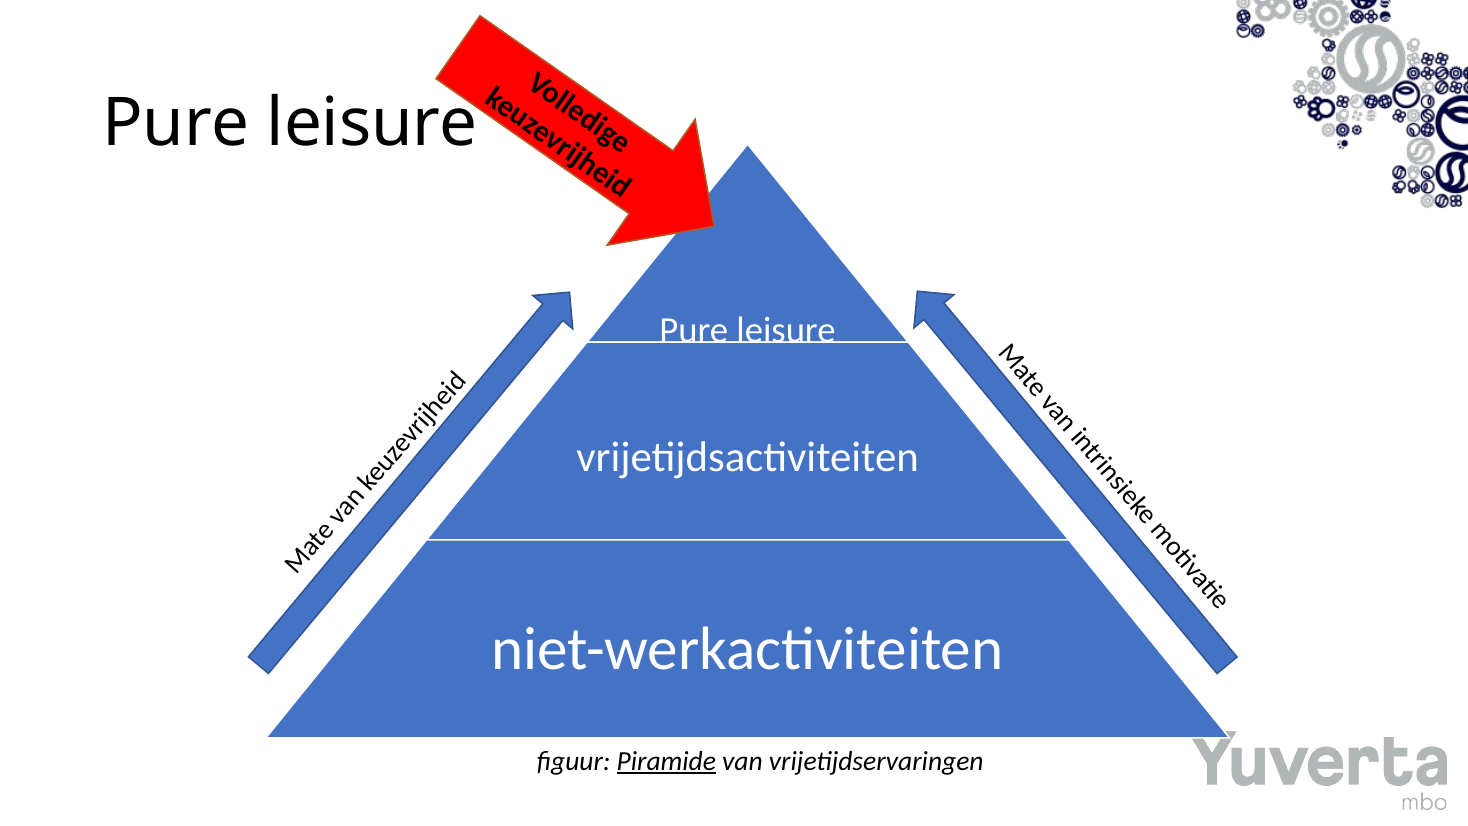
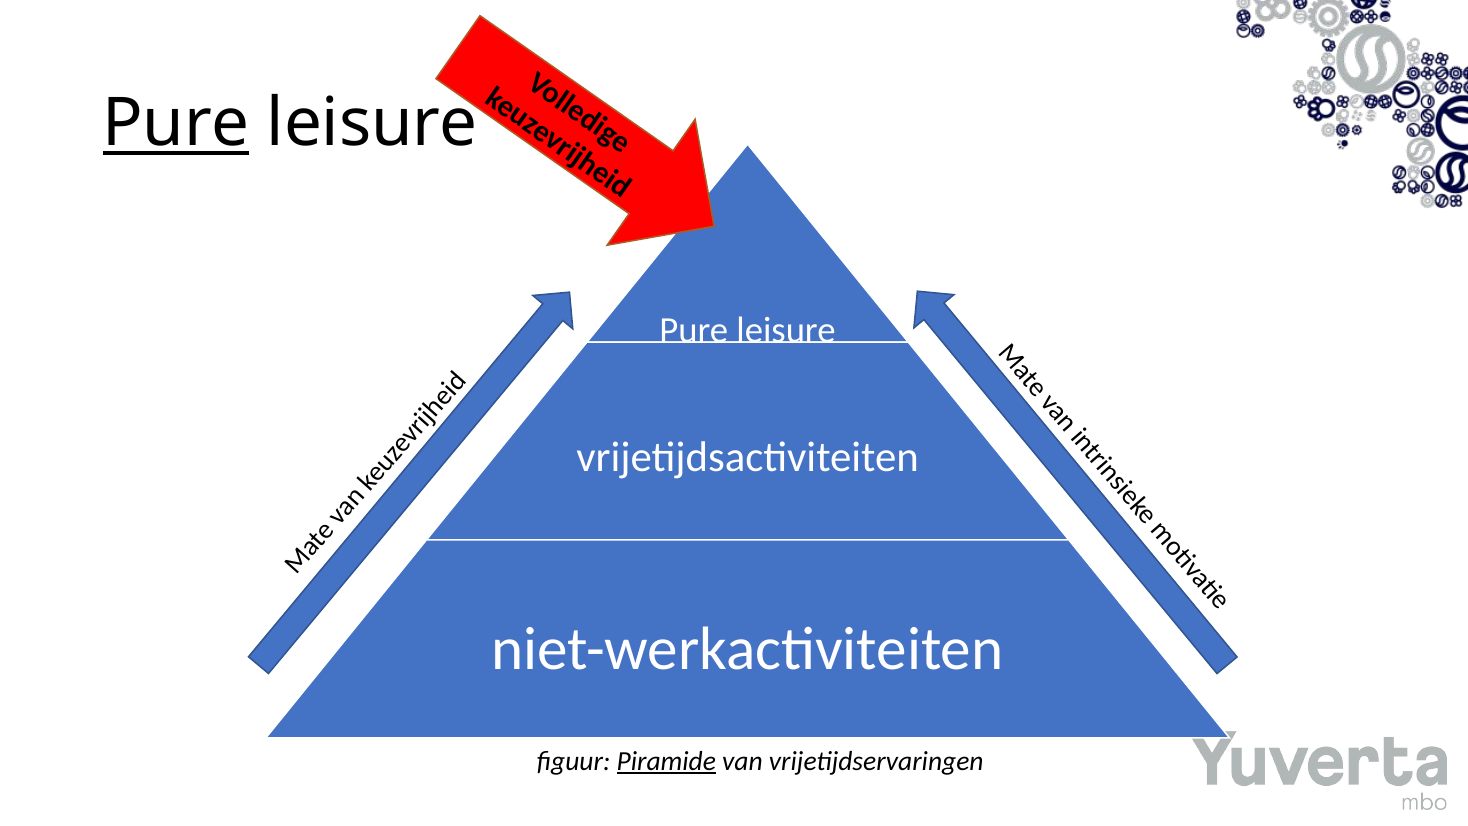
Pure underline: none -> present (176, 124)
